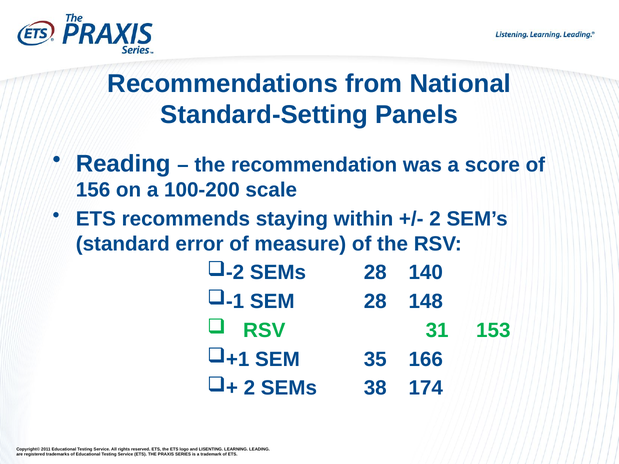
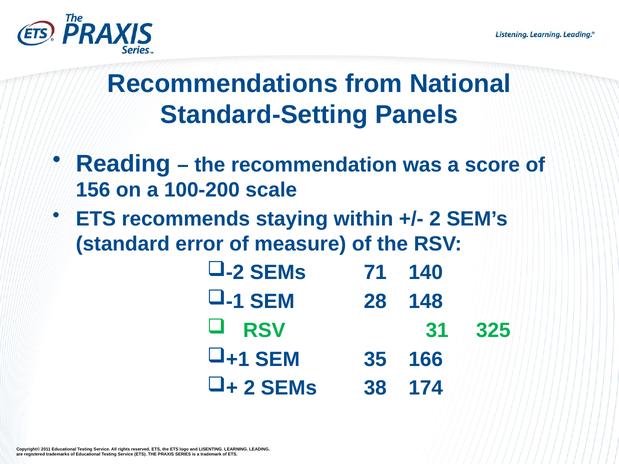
SEMs 28: 28 -> 71 (375, 273)
153: 153 -> 325 (493, 331)
